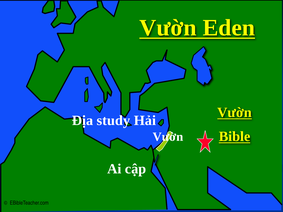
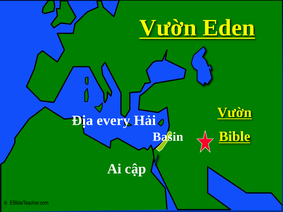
study: study -> every (113, 121)
Vườn: Vườn -> Basin (168, 137)
